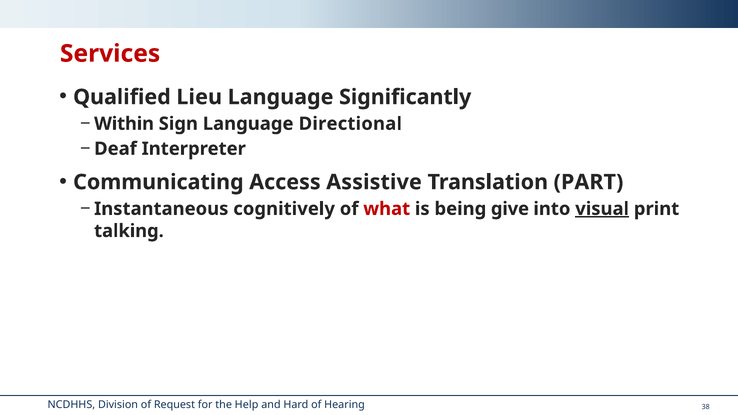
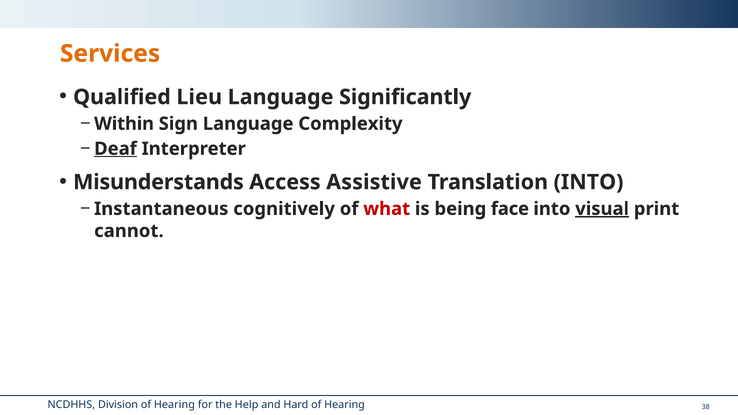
Services colour: red -> orange (110, 54)
Directional: Directional -> Complexity (350, 124)
Deaf underline: none -> present (115, 149)
Communicating: Communicating -> Misunderstands (158, 182)
Translation PART: PART -> INTO (589, 182)
give: give -> face (510, 209)
talking: talking -> cannot (129, 231)
Request: Request -> Hearing (174, 405)
